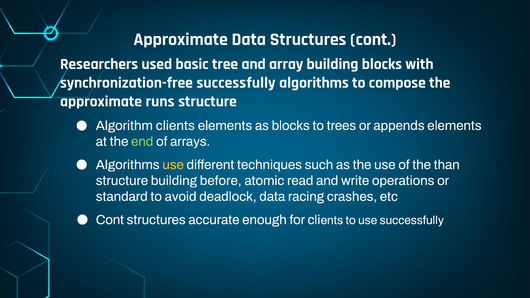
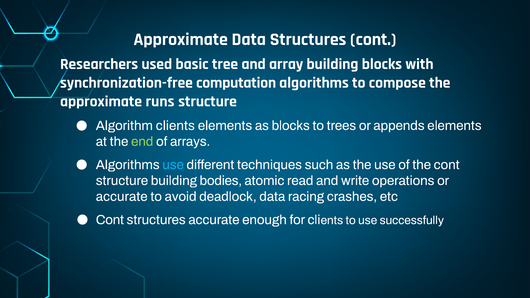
synchronization-free successfully: successfully -> computation (236, 83)
use colour: yellow -> light blue (173, 165)
the than: than -> cont (447, 165)
before: before -> bodies (221, 181)
standard: standard -> accurate (122, 197)
